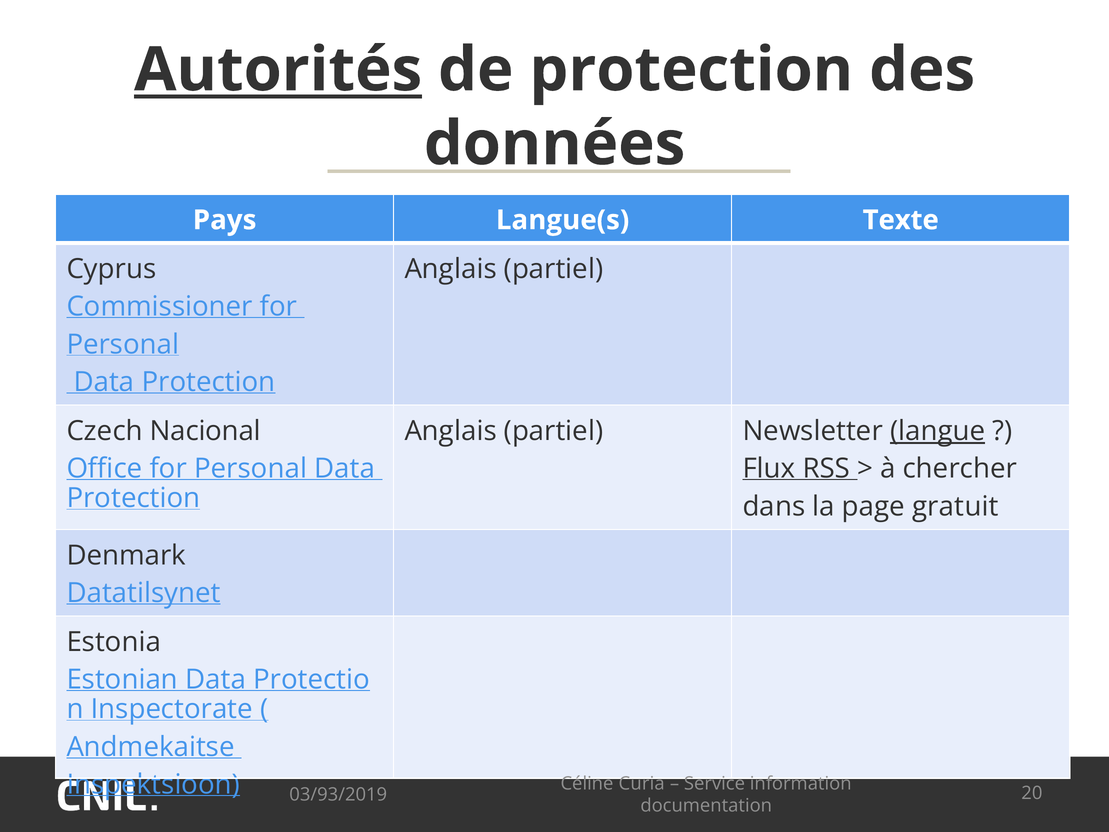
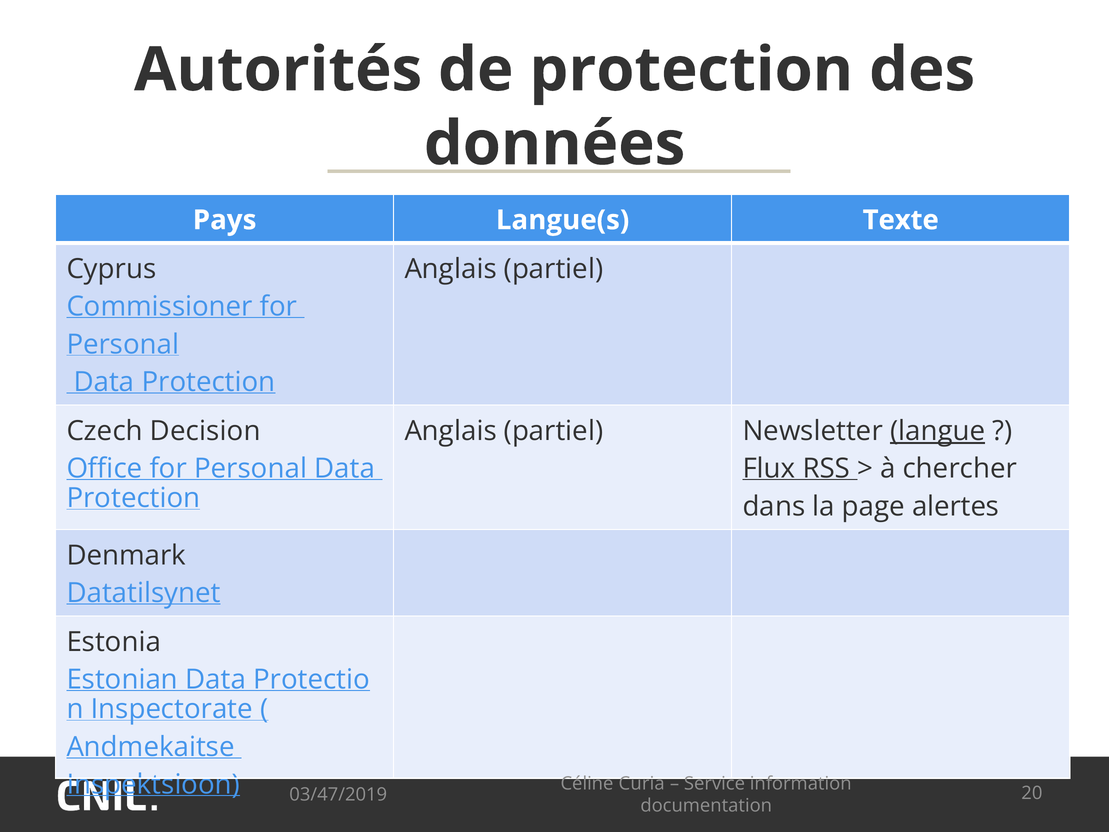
Autorités underline: present -> none (278, 70)
Nacional: Nacional -> Decision (205, 431)
gratuit: gratuit -> alertes (956, 506)
03/93/2019: 03/93/2019 -> 03/47/2019 (338, 794)
